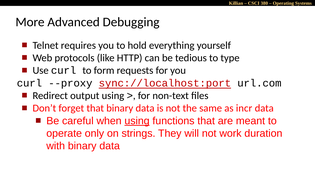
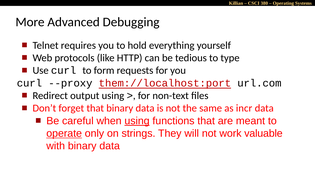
sync://localhost:port: sync://localhost:port -> them://localhost:port (165, 83)
operate underline: none -> present (64, 134)
duration: duration -> valuable (263, 134)
